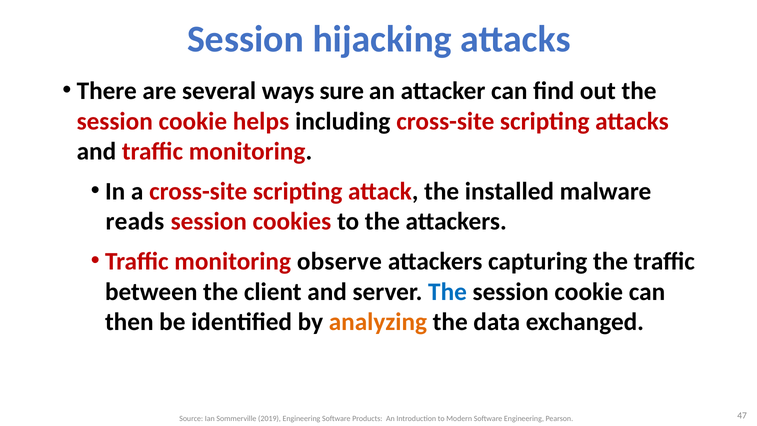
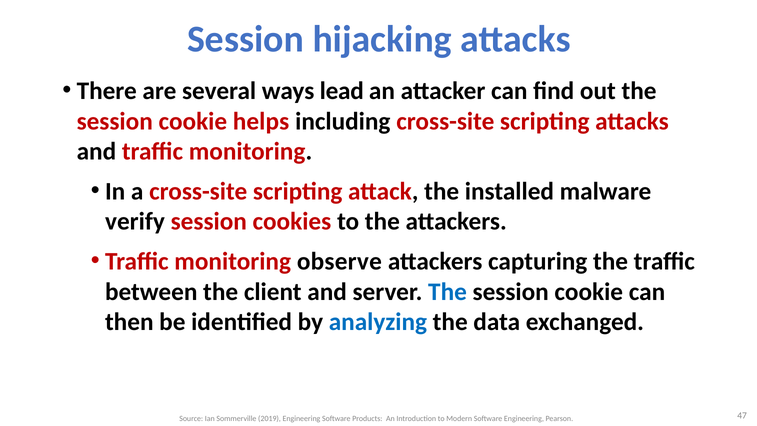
sure: sure -> lead (342, 91)
reads: reads -> verify (135, 222)
analyzing colour: orange -> blue (378, 322)
